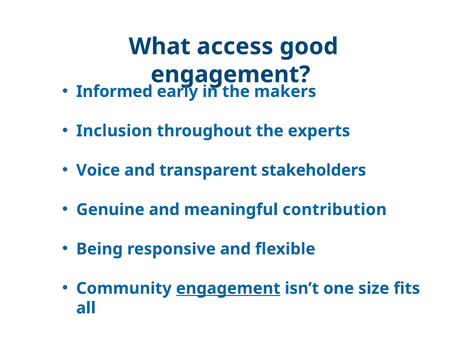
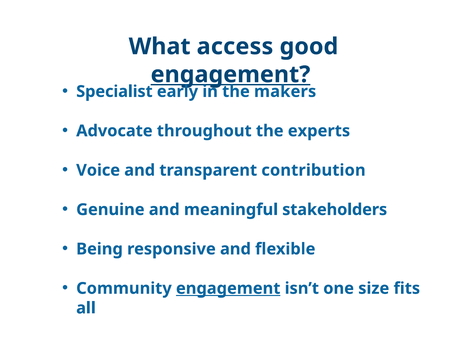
engagement underline: none -> present (230, 75)
Informed: Informed -> Specialist (114, 92)
Inclusion: Inclusion -> Advocate (114, 131)
stakeholders: stakeholders -> contribution (313, 170)
contribution: contribution -> stakeholders (335, 210)
